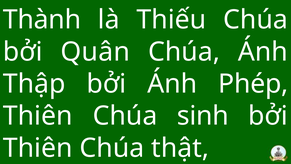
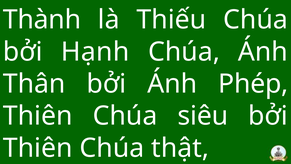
Quân: Quân -> Hạnh (95, 52)
Thập: Thập -> Thân (34, 84)
sinh: sinh -> siêu (203, 116)
